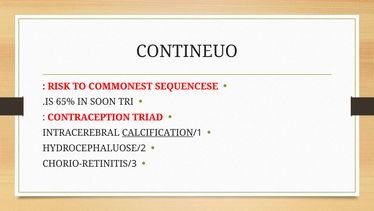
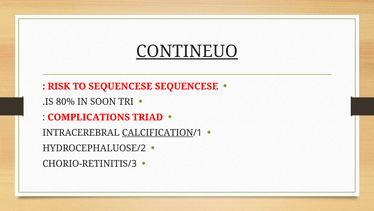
CONTINEUO underline: none -> present (187, 51)
TO COMMONEST: COMMONEST -> SEQUENCESE (120, 86)
65%: 65% -> 80% (65, 102)
CONTRACEPTION: CONTRACEPTION -> COMPLICATIONS (89, 117)
